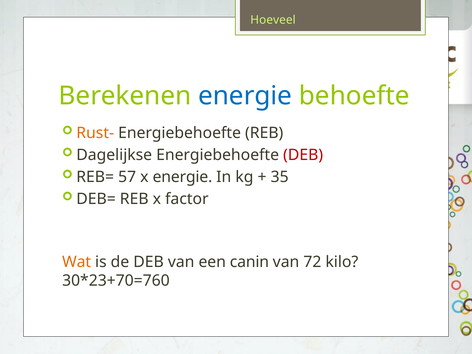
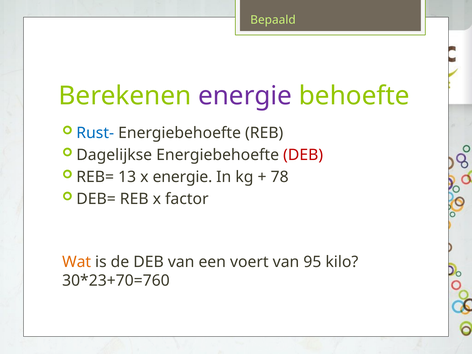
Hoeveel: Hoeveel -> Bepaald (273, 20)
energie colour: blue -> purple (245, 96)
Rust- colour: orange -> blue (95, 133)
57: 57 -> 13 (127, 177)
35: 35 -> 78 (280, 177)
canin: canin -> voert (249, 262)
72: 72 -> 95 (312, 262)
